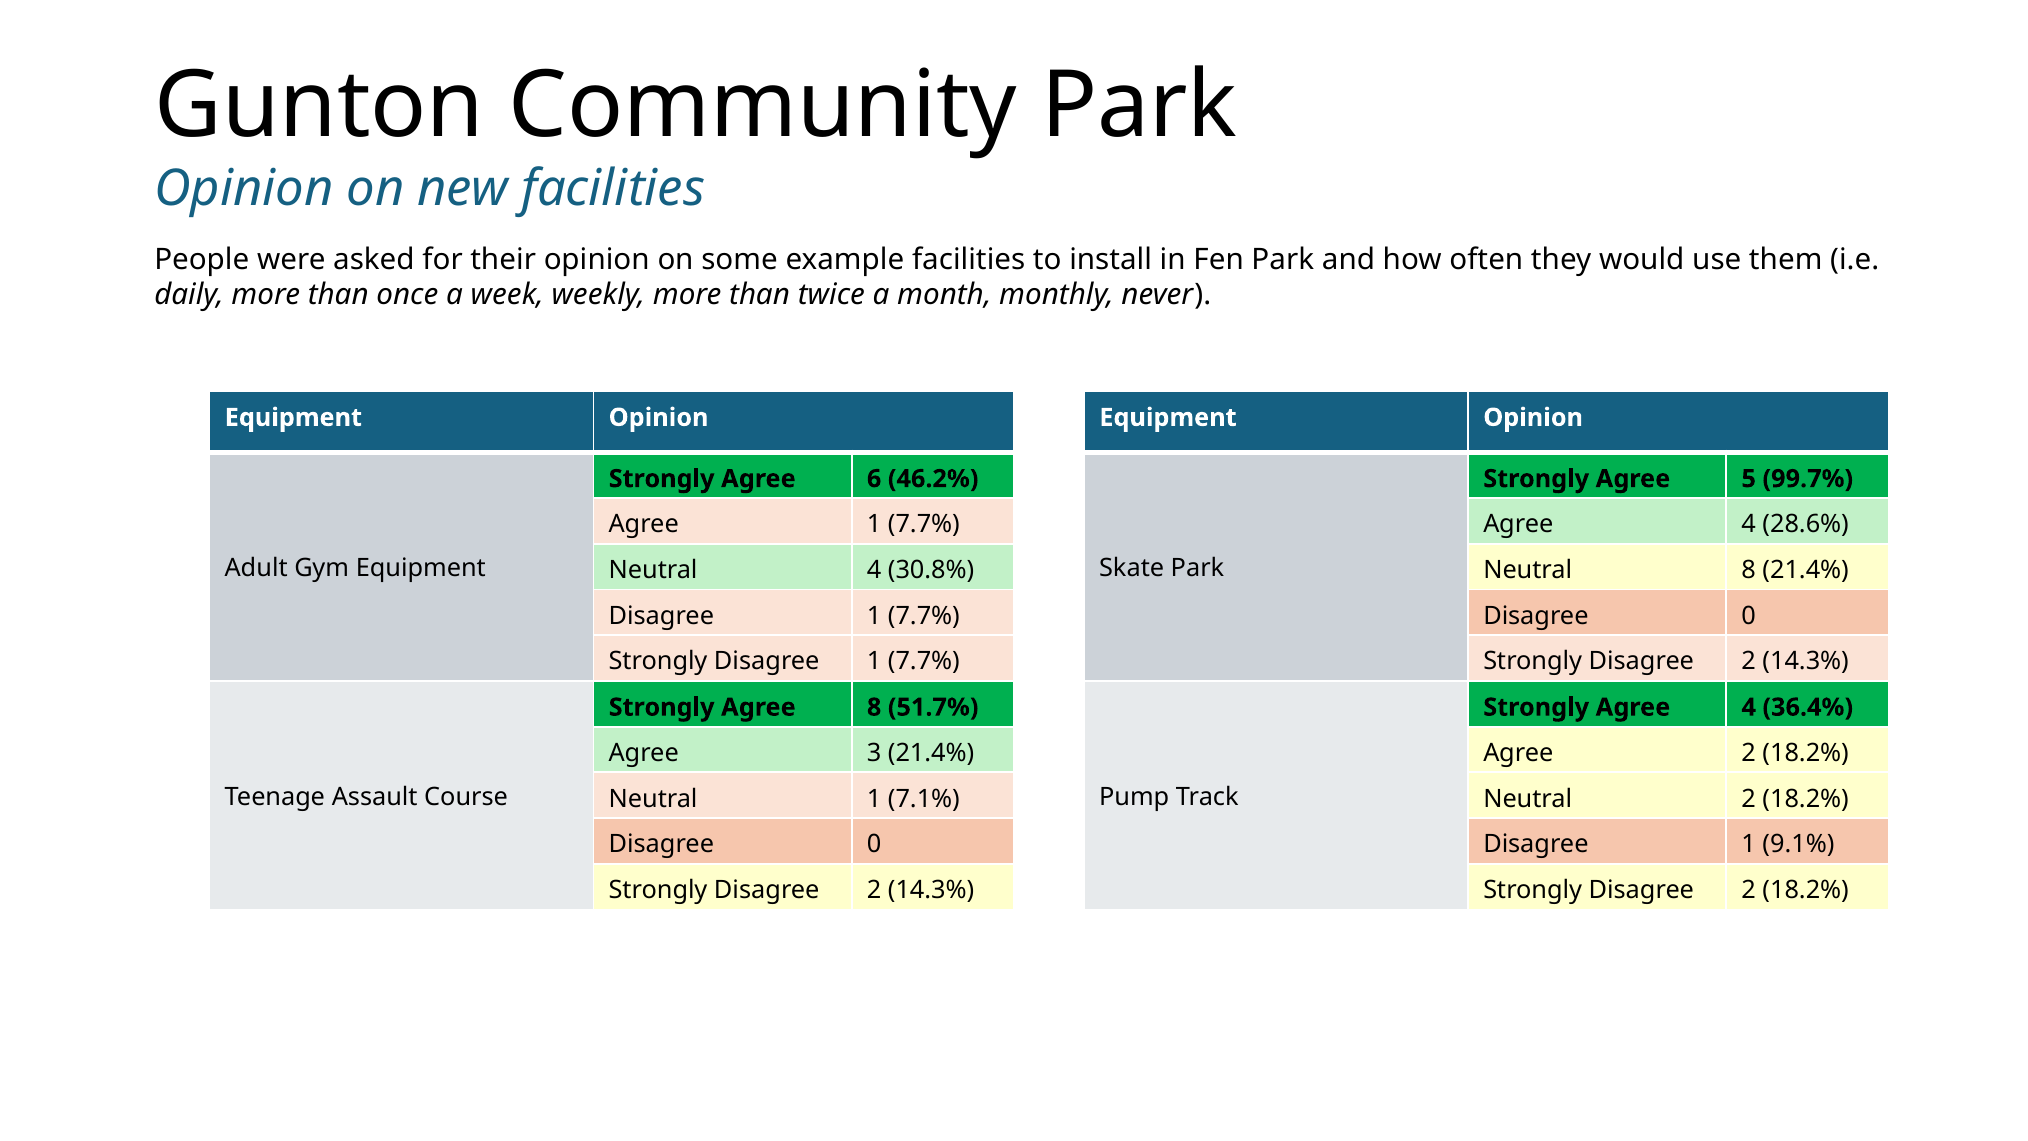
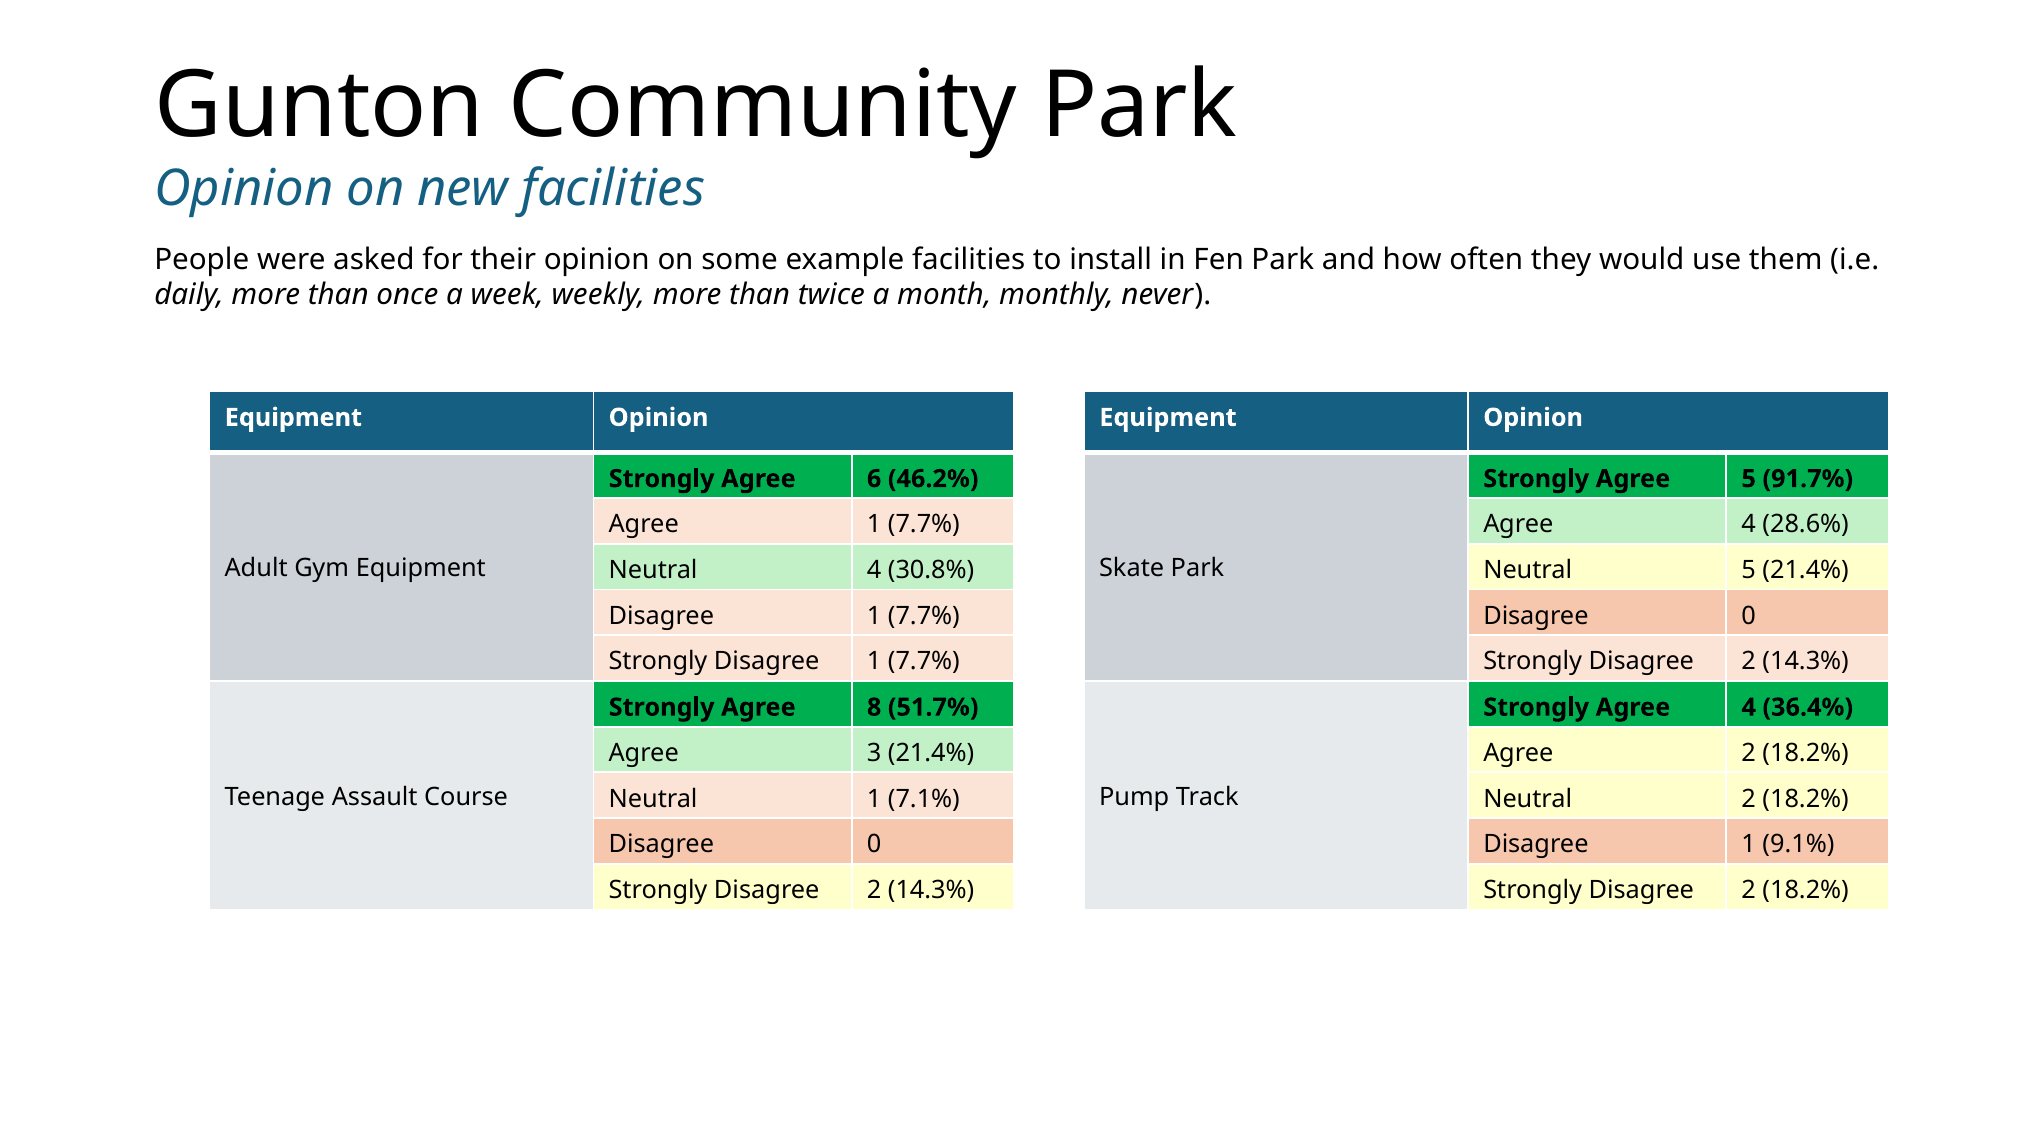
99.7%: 99.7% -> 91.7% (1808, 479)
Neutral 8: 8 -> 5 (1749, 570)
